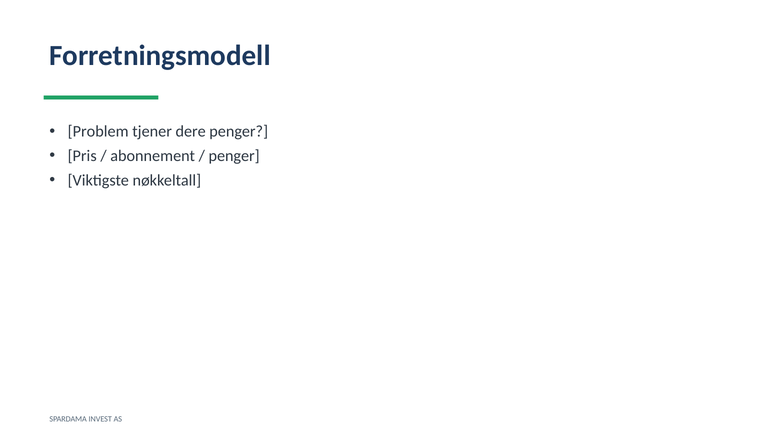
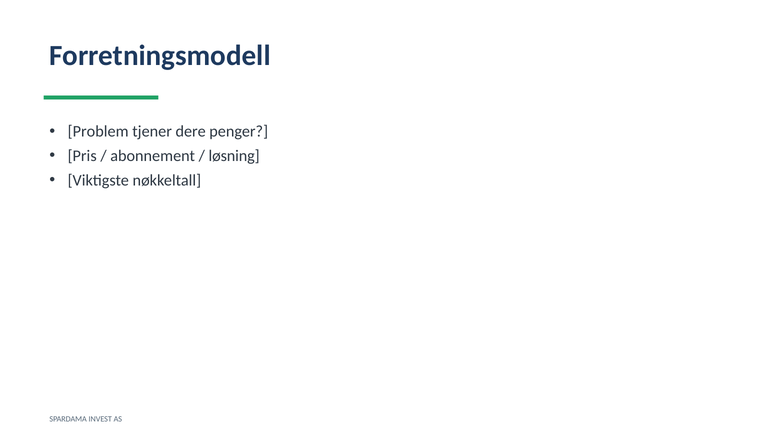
penger: penger -> løsning (234, 156)
